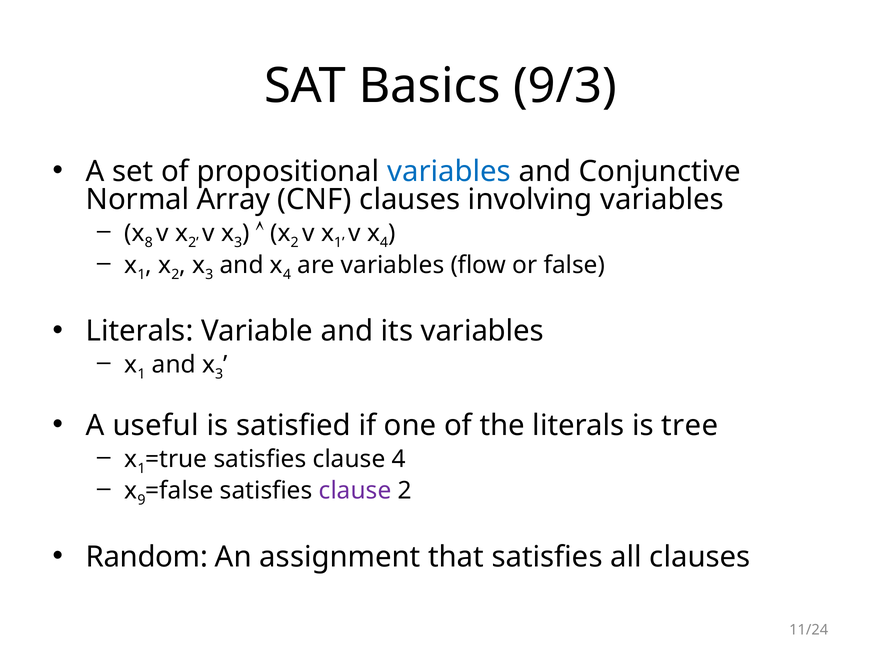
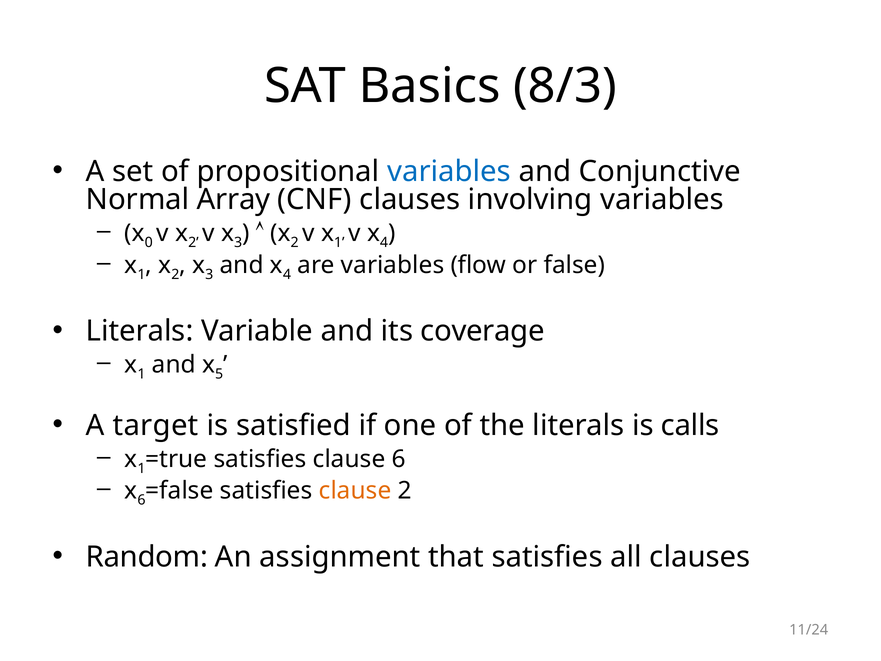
9/3: 9/3 -> 8/3 (565, 86)
8: 8 -> 0 (149, 243)
its variables: variables -> coverage (483, 331)
3: 3 -> 5 (219, 374)
useful: useful -> target (156, 425)
tree: tree -> calls (690, 425)
clause 4: 4 -> 6 (399, 459)
9: 9 -> 6 (141, 500)
clause colour: purple -> orange (355, 490)
